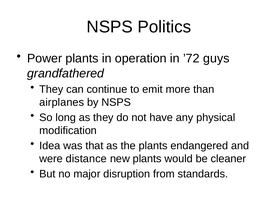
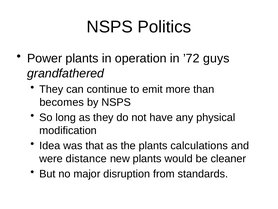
airplanes: airplanes -> becomes (62, 102)
endangered: endangered -> calculations (199, 145)
